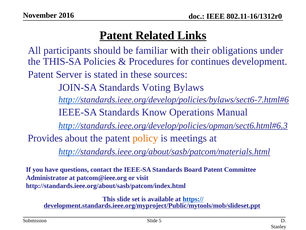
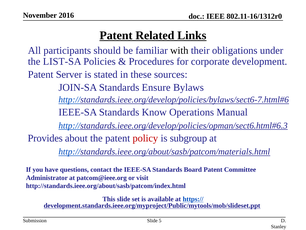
THIS-SA: THIS-SA -> LIST-SA (62, 61)
continues: continues -> corporate (210, 61)
Voting: Voting -> Ensure (156, 87)
policy colour: orange -> red (145, 138)
meetings: meetings -> subgroup (188, 138)
